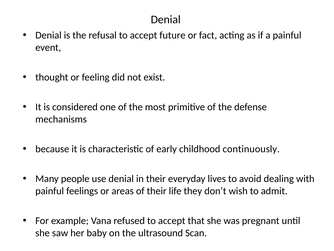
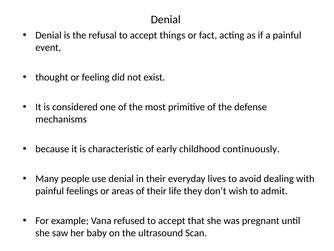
future: future -> things (172, 35)
